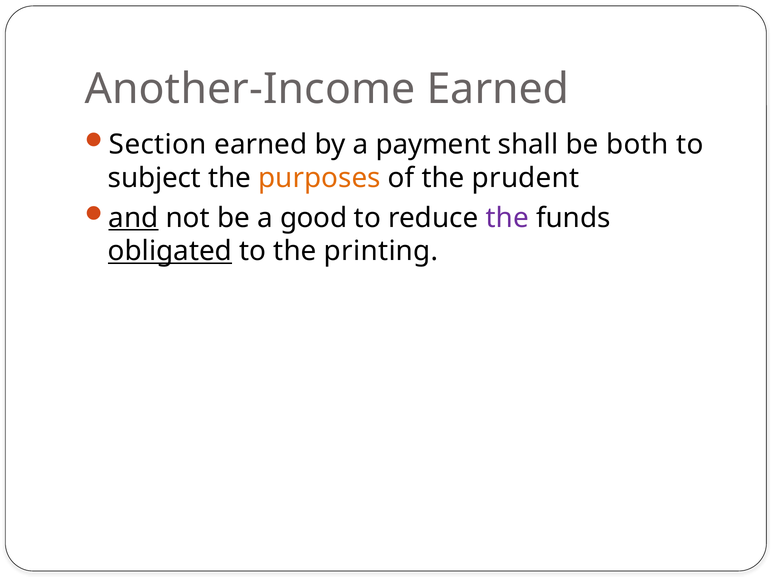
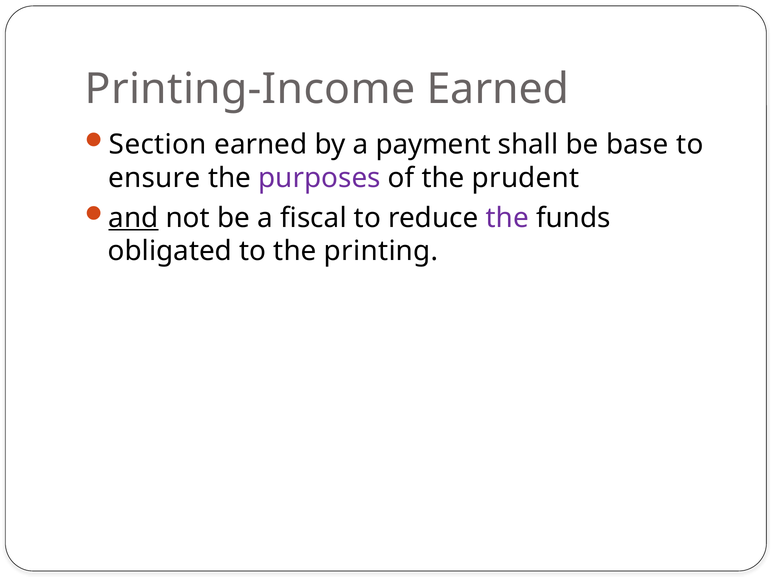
Another-Income: Another-Income -> Printing-Income (250, 89)
both: both -> base (637, 145)
subject: subject -> ensure (154, 178)
purposes colour: orange -> purple (319, 178)
good: good -> fiscal (313, 218)
obligated underline: present -> none (170, 251)
